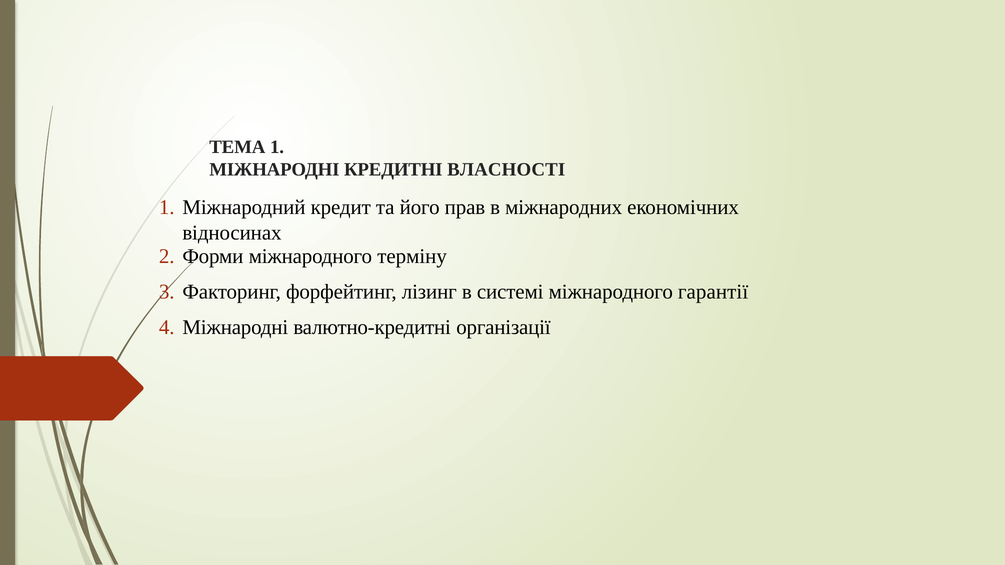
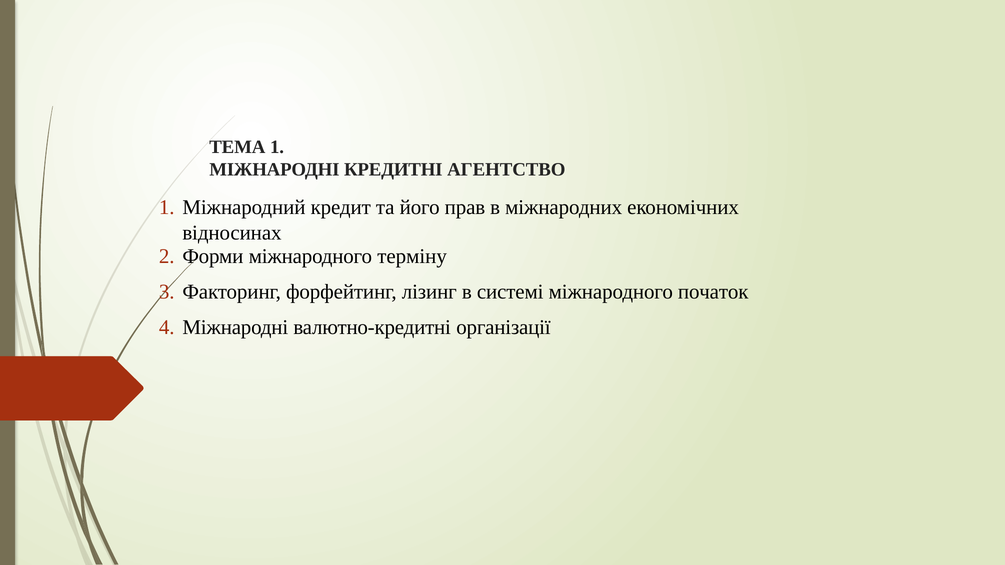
ВЛАСНОСТІ: ВЛАСНОСТІ -> АГЕНТСТВО (506, 170)
гарантії: гарантії -> початок (713, 292)
